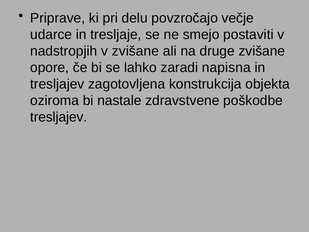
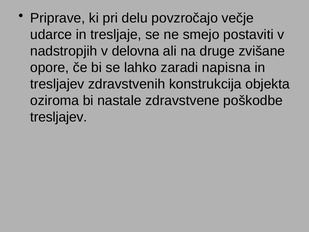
v zvišane: zvišane -> delovna (136, 51)
zagotovljena: zagotovljena -> zdravstvenih (127, 84)
